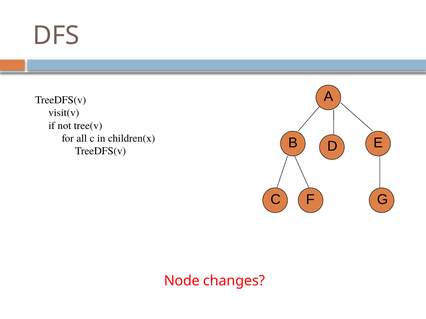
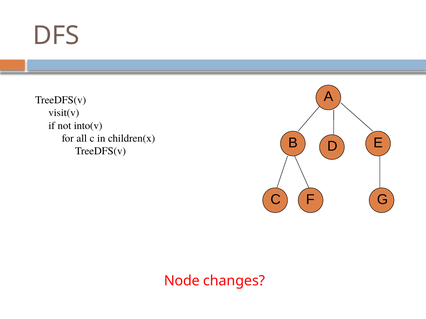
tree(v: tree(v -> into(v (88, 126)
